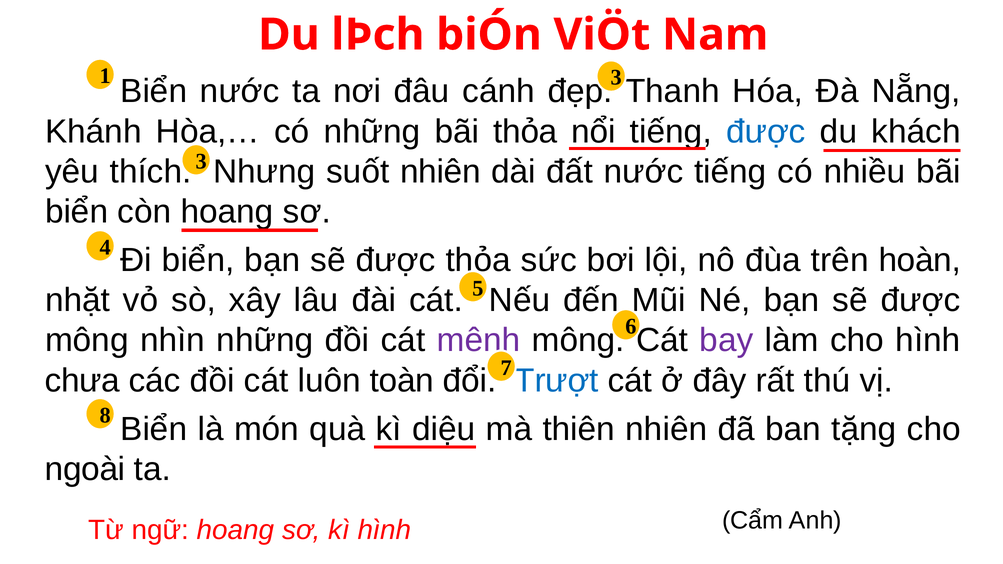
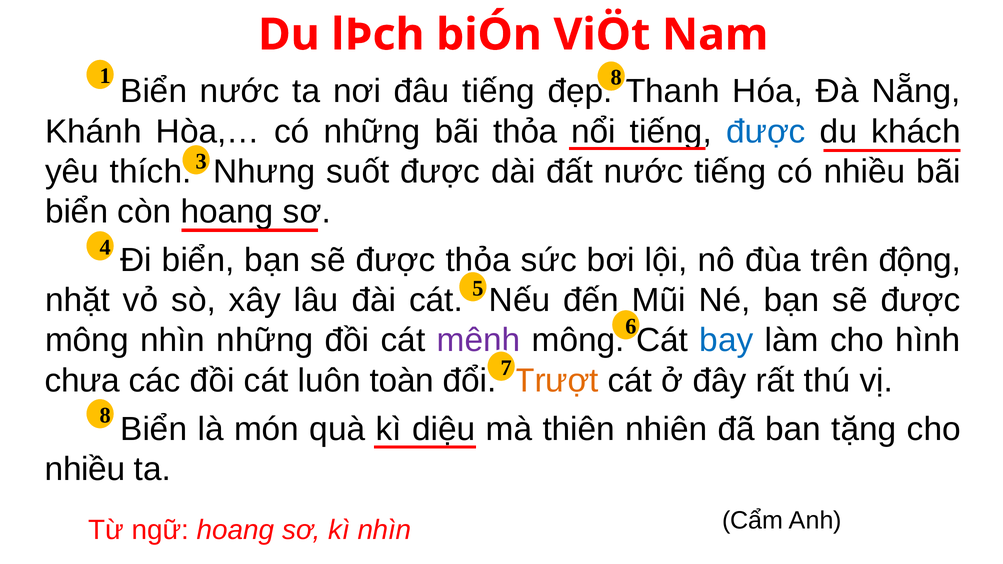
1 3: 3 -> 8 (616, 78)
đâu cánh: cánh -> tiếng (499, 91)
suốt nhiên: nhiên -> được (440, 172)
hoàn: hoàn -> động (920, 260)
bay colour: purple -> blue (726, 341)
Trượt colour: blue -> orange (556, 381)
ngoài: ngoài -> nhiều (85, 469)
kì hình: hình -> nhìn (384, 530)
